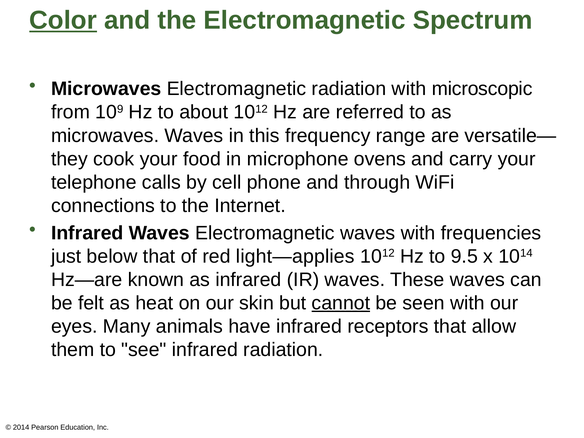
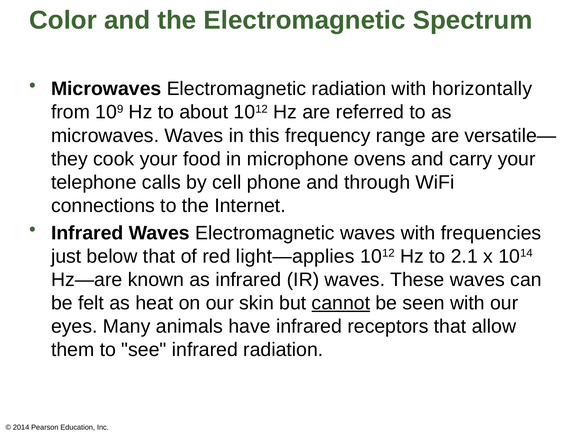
Color underline: present -> none (63, 20)
microscopic: microscopic -> horizontally (482, 89)
9.5: 9.5 -> 2.1 (464, 256)
